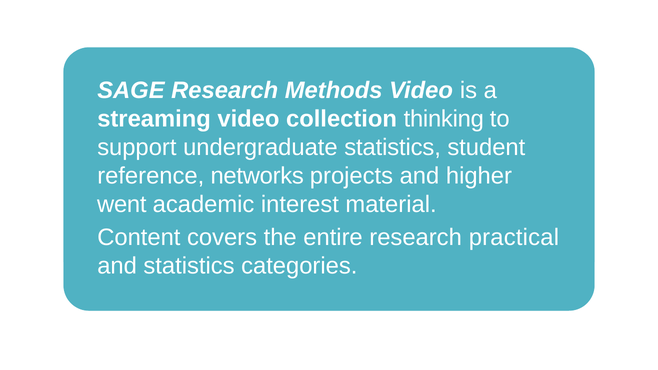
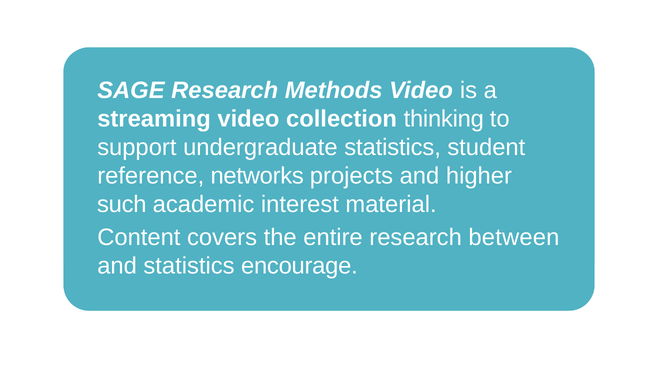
went: went -> such (122, 204)
practical: practical -> between (514, 238)
categories: categories -> encourage (299, 266)
